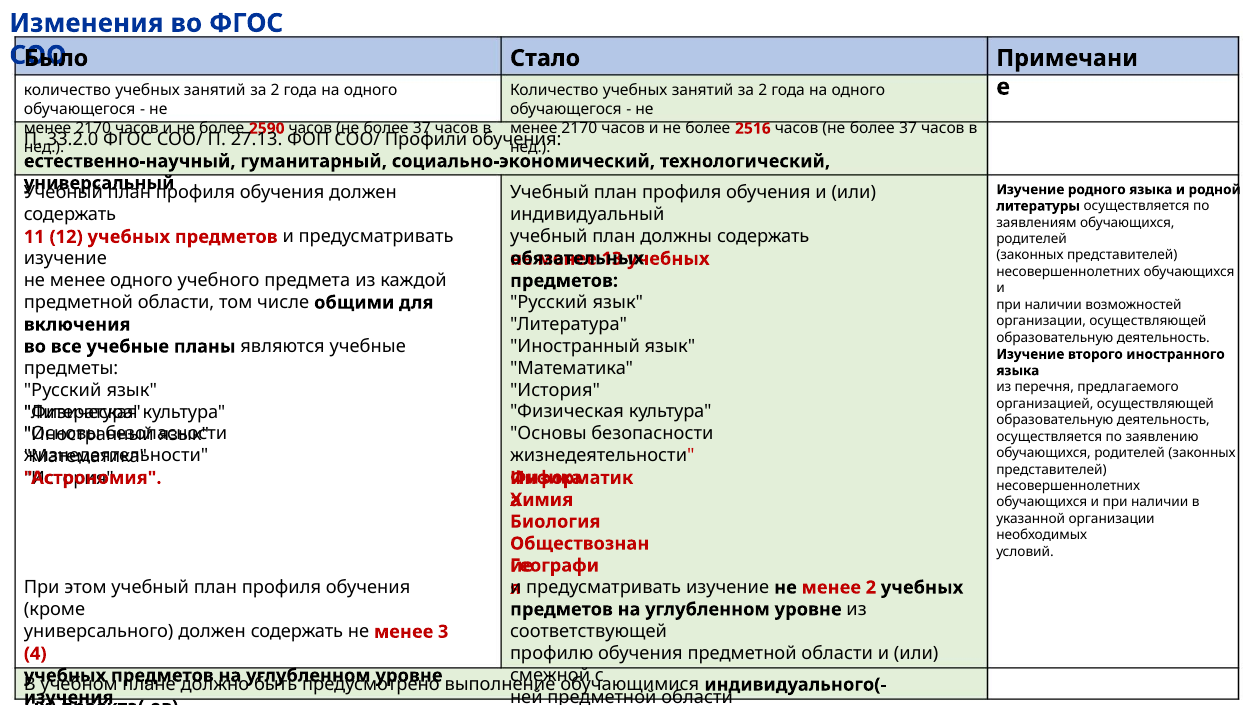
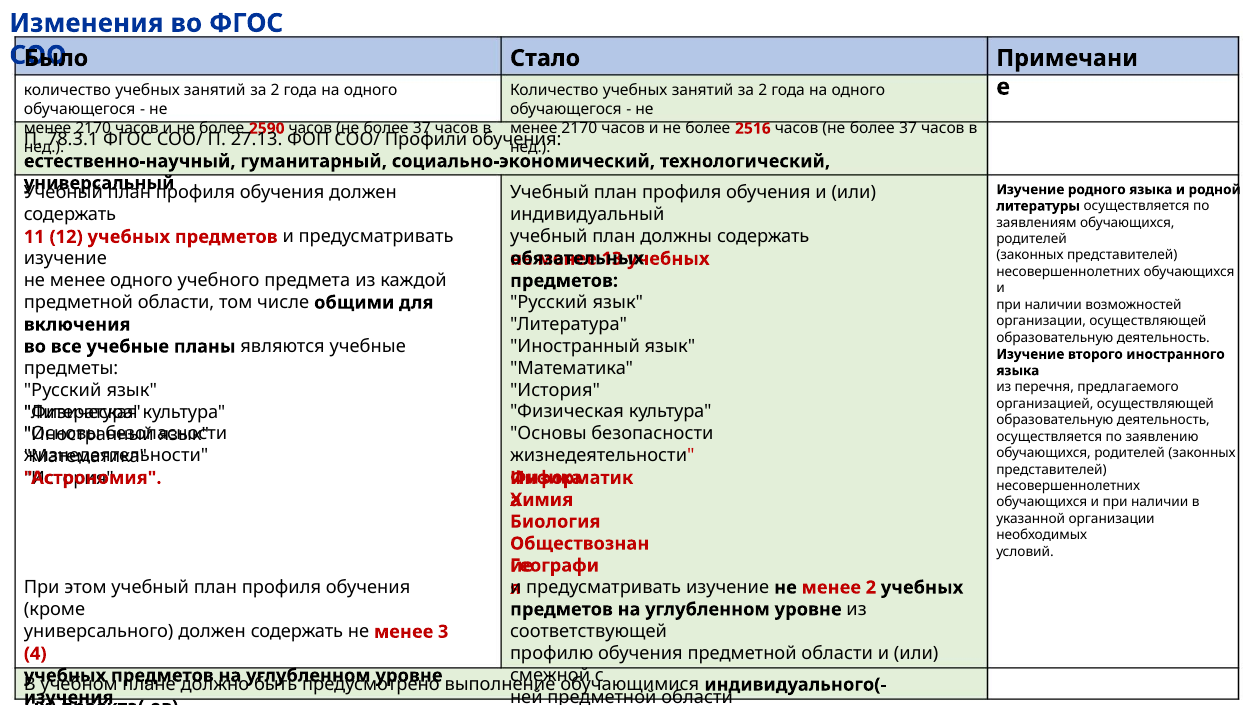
33.2.0: 33.2.0 -> 78.3.1 (73, 139)
